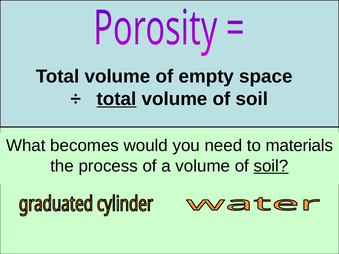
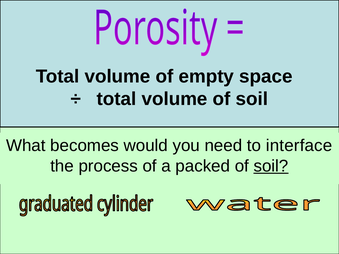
total underline: present -> none (117, 99)
materials: materials -> interface (299, 146)
a volume: volume -> packed (203, 166)
